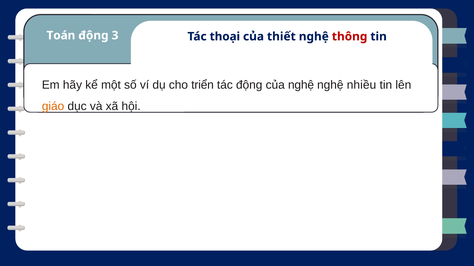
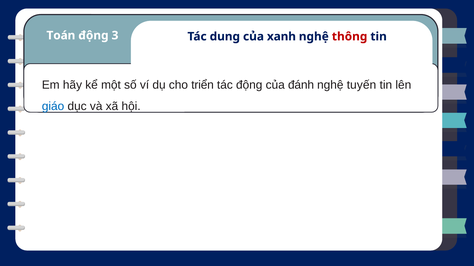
thoại: thoại -> dung (225, 37)
thiết: thiết -> xanh (281, 37)
của nghệ: nghệ -> đánh (301, 85)
nhiều: nhiều -> tuyến (361, 85)
giáo colour: orange -> blue (53, 107)
